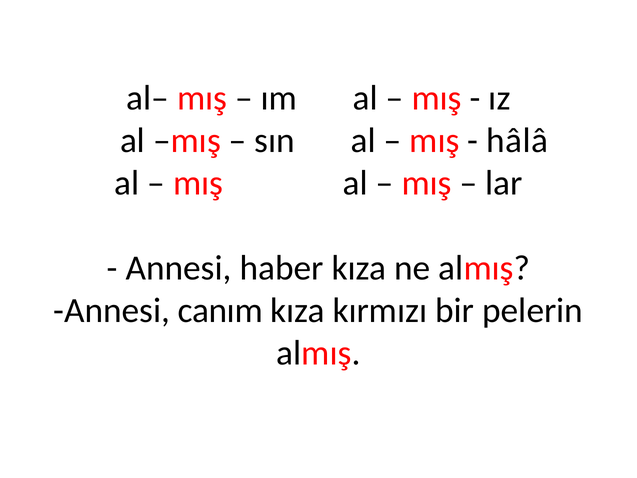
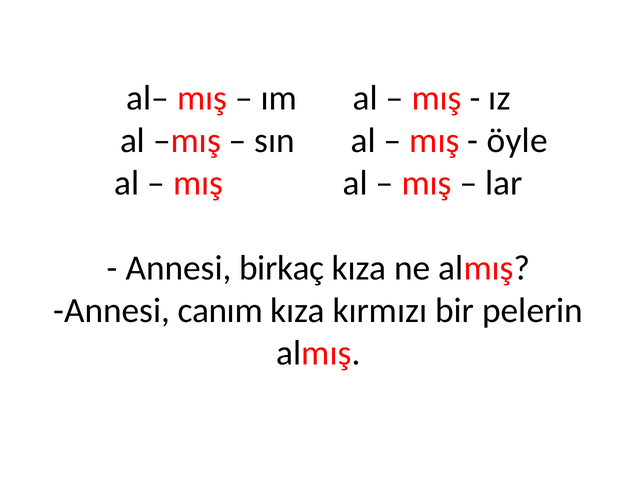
hâlâ: hâlâ -> öyle (517, 141)
haber: haber -> birkaç (282, 268)
